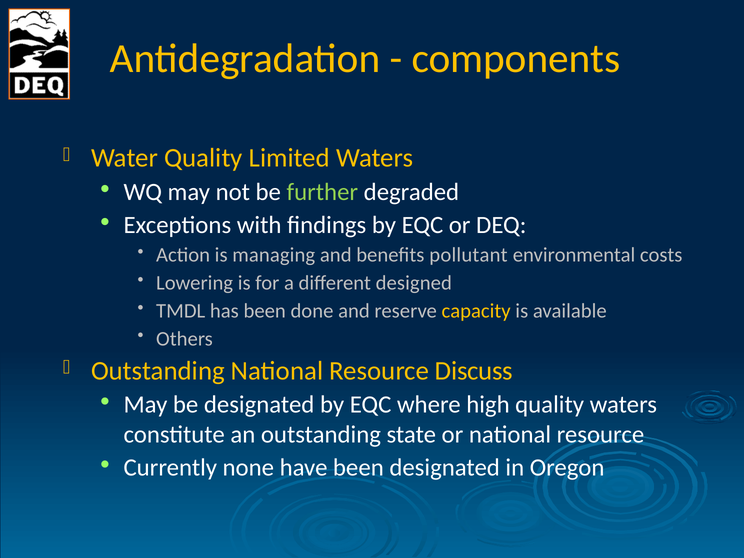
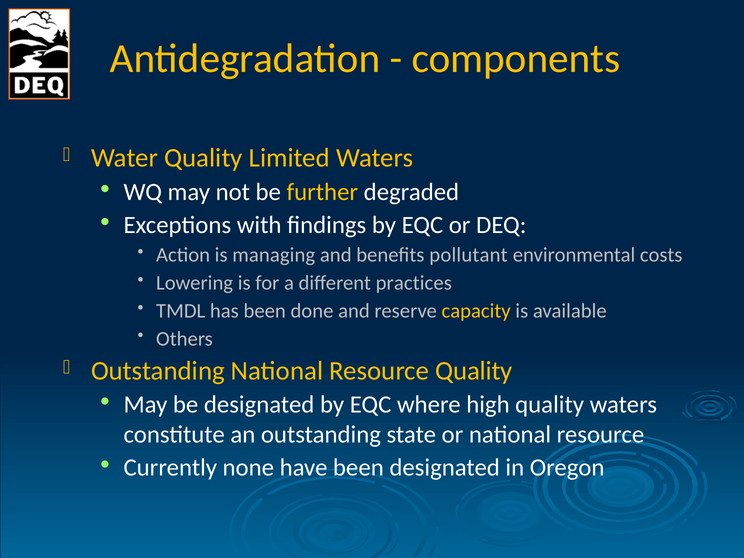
further colour: light green -> yellow (322, 192)
designed: designed -> practices (414, 283)
Resource Discuss: Discuss -> Quality (474, 371)
